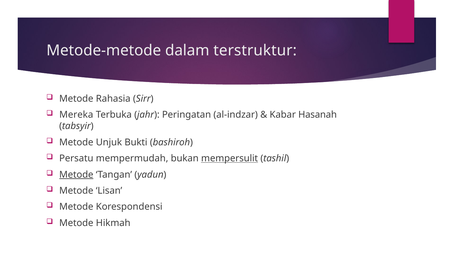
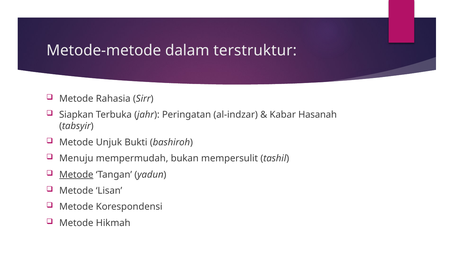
Mereka: Mereka -> Siapkan (76, 114)
Persatu: Persatu -> Menuju (76, 158)
mempersulit underline: present -> none (230, 158)
